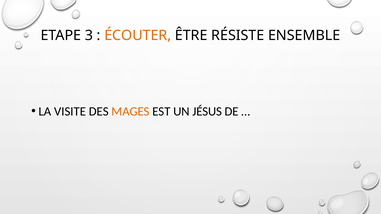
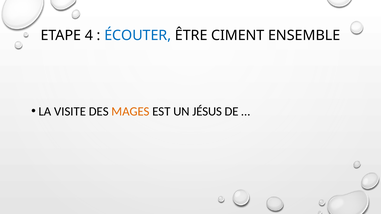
3: 3 -> 4 (89, 36)
ÉCOUTER colour: orange -> blue (138, 36)
RÉSISTE: RÉSISTE -> CIMENT (238, 36)
